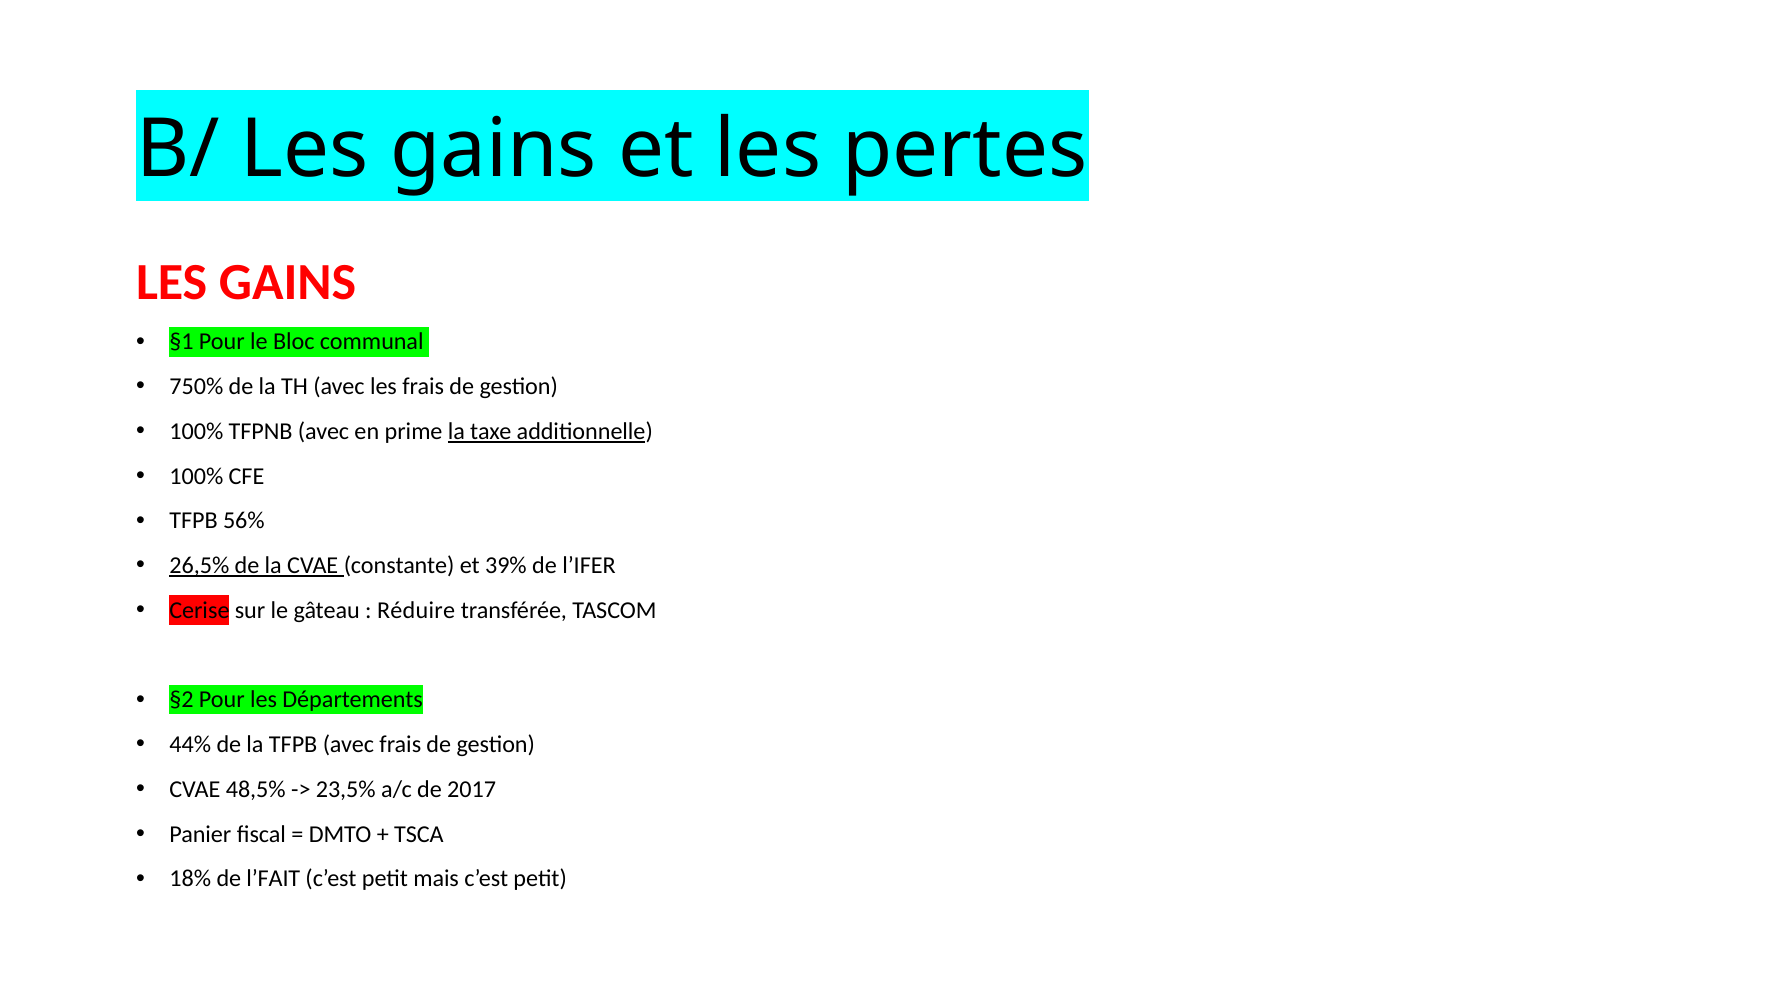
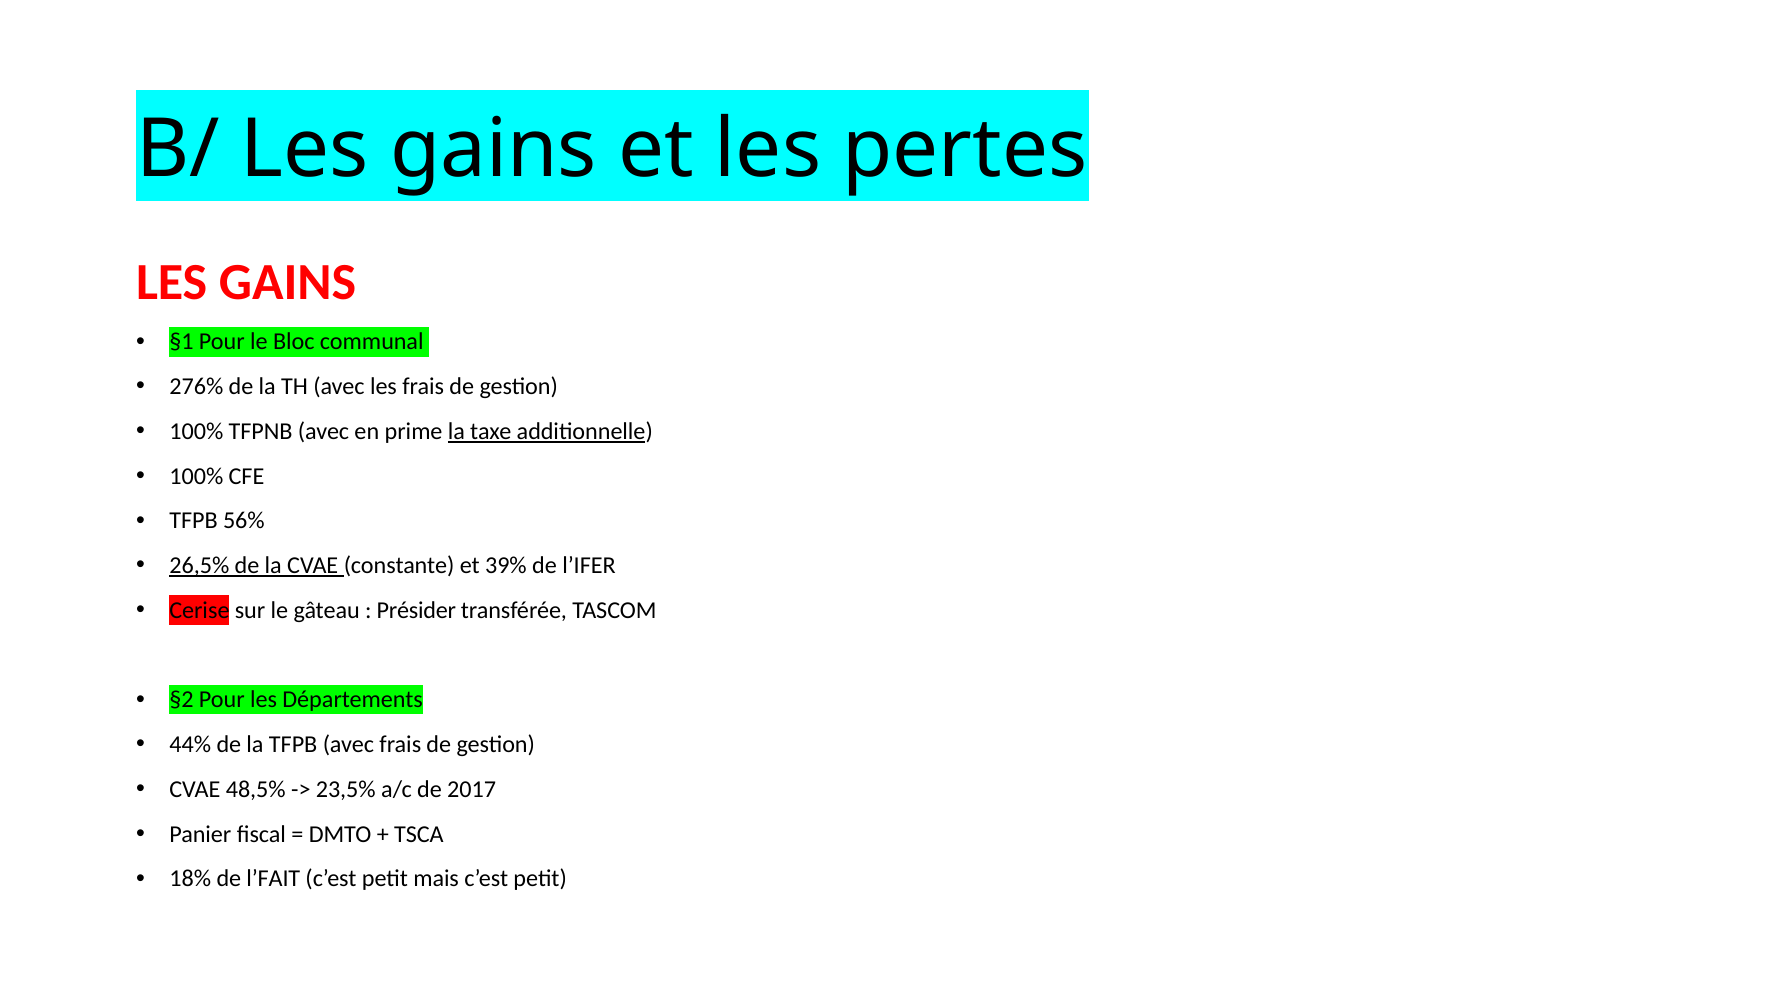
750%: 750% -> 276% (196, 387)
Réduire: Réduire -> Présider (416, 610)
